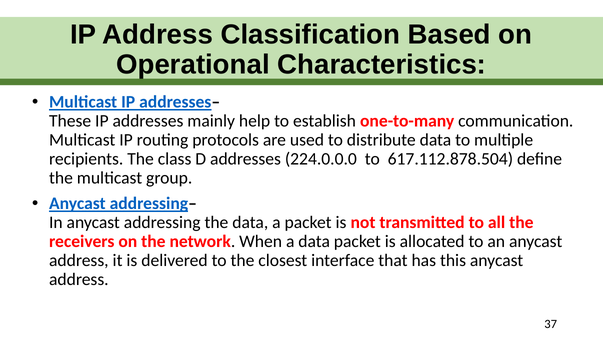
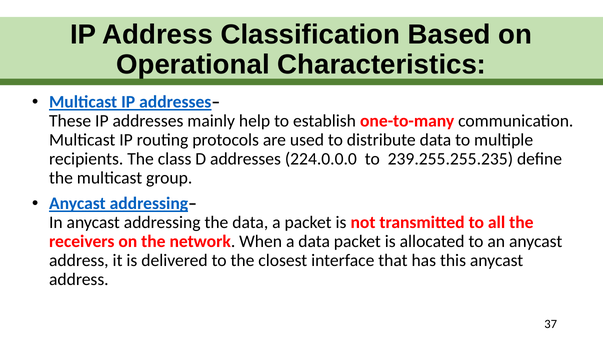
617.112.878.504: 617.112.878.504 -> 239.255.255.235 (450, 159)
